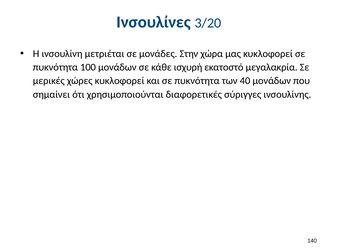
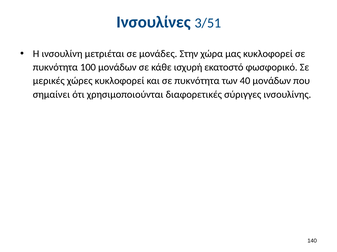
3/20: 3/20 -> 3/51 (208, 23)
μεγαλακρία: μεγαλακρία -> φωσφορικό (272, 68)
